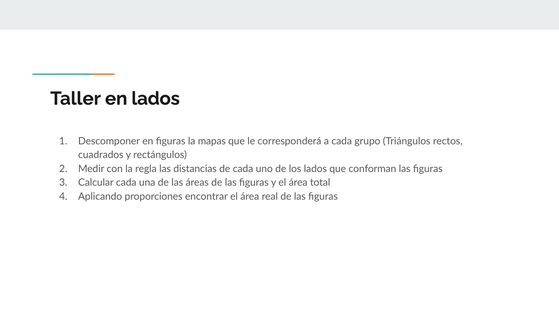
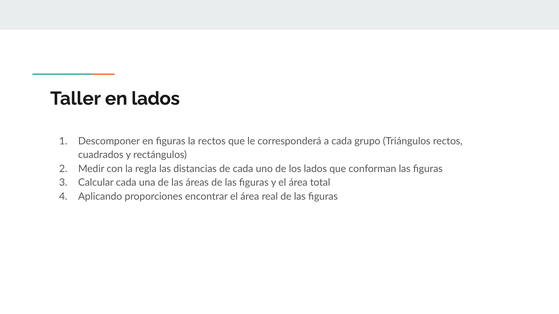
la mapas: mapas -> rectos (212, 141)
